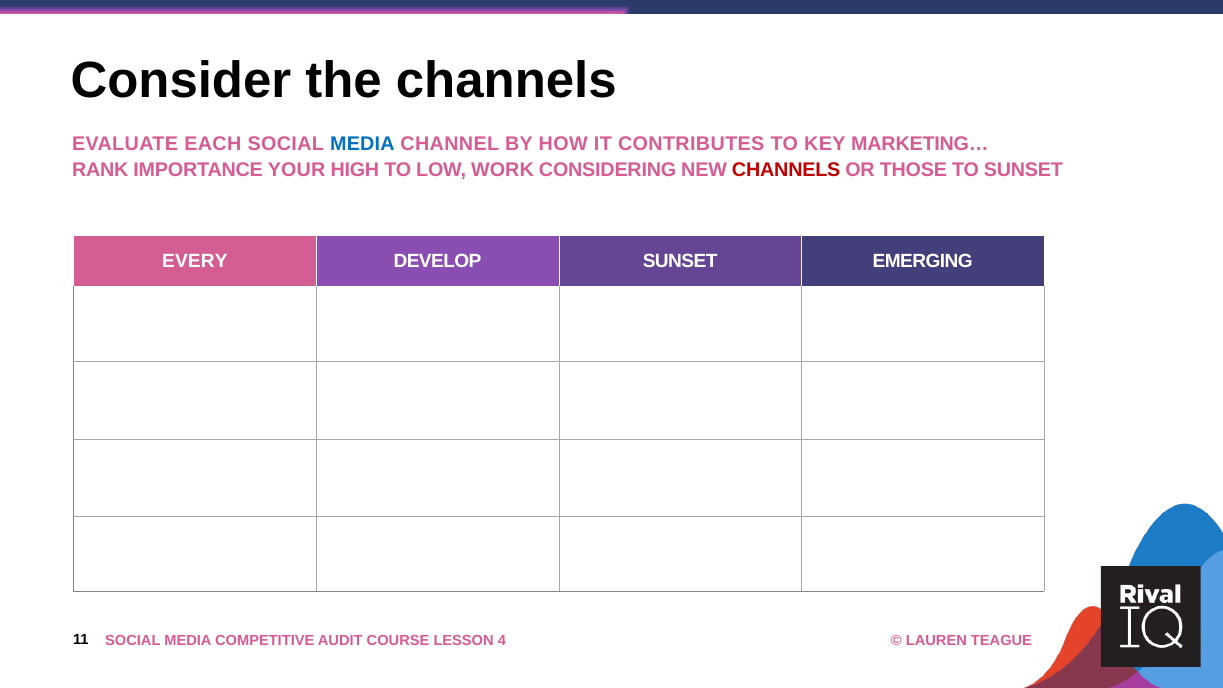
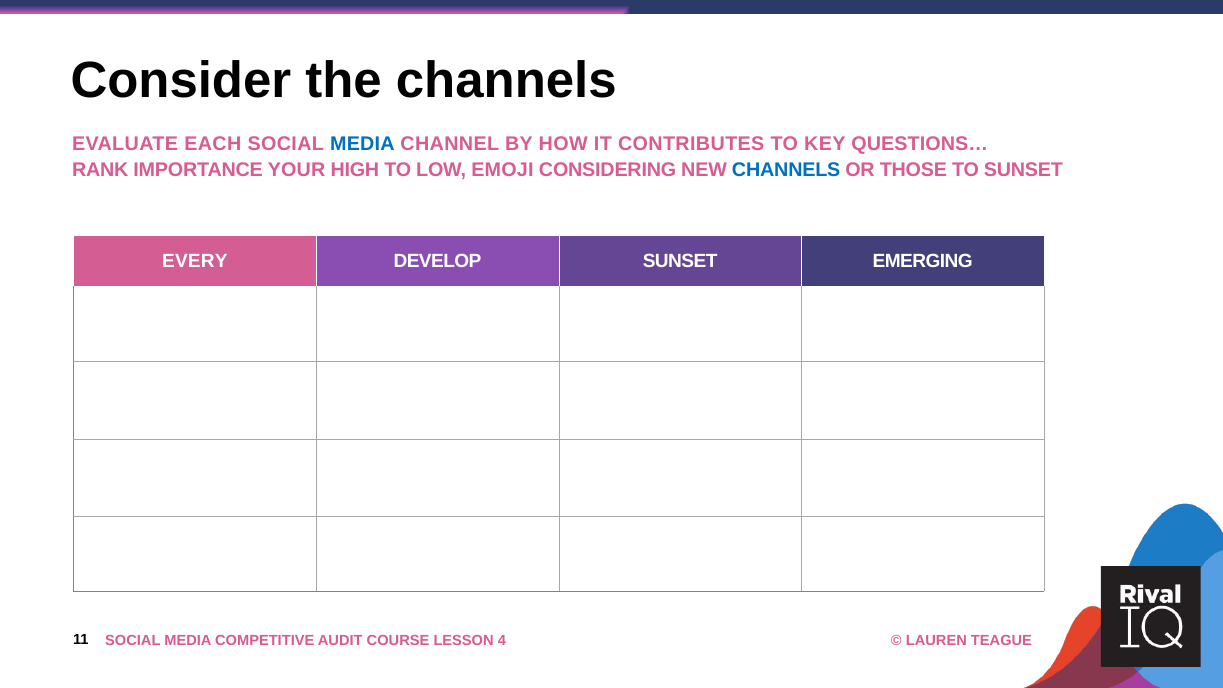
MARKETING…: MARKETING… -> QUESTIONS… (920, 144)
WORK: WORK -> EMOJI (502, 170)
CHANNELS colour: red -> blue (786, 170)
